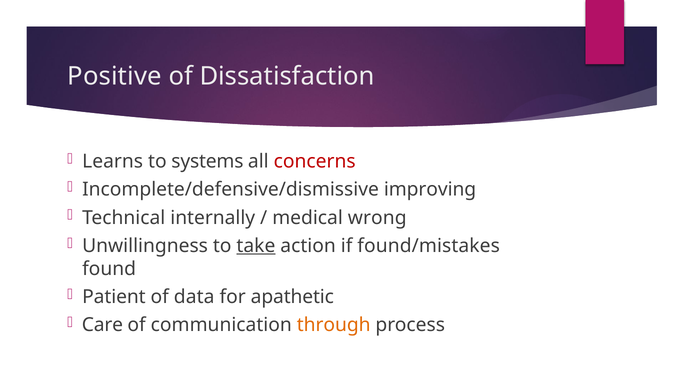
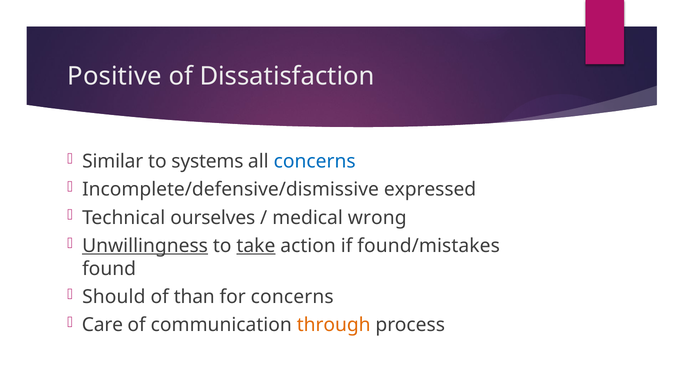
Learns: Learns -> Similar (113, 161)
concerns colour: red -> blue (315, 161)
improving: improving -> expressed (430, 189)
internally: internally -> ourselves (213, 218)
Unwillingness underline: none -> present (145, 246)
Patient: Patient -> Should (114, 297)
data: data -> than (194, 297)
for apathetic: apathetic -> concerns (292, 297)
